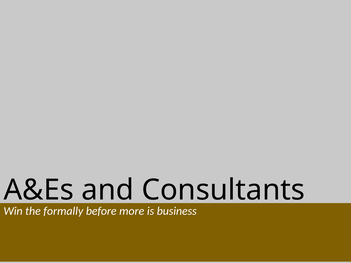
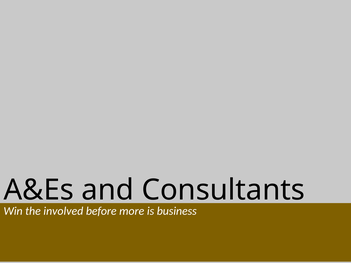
formally: formally -> involved (63, 211)
